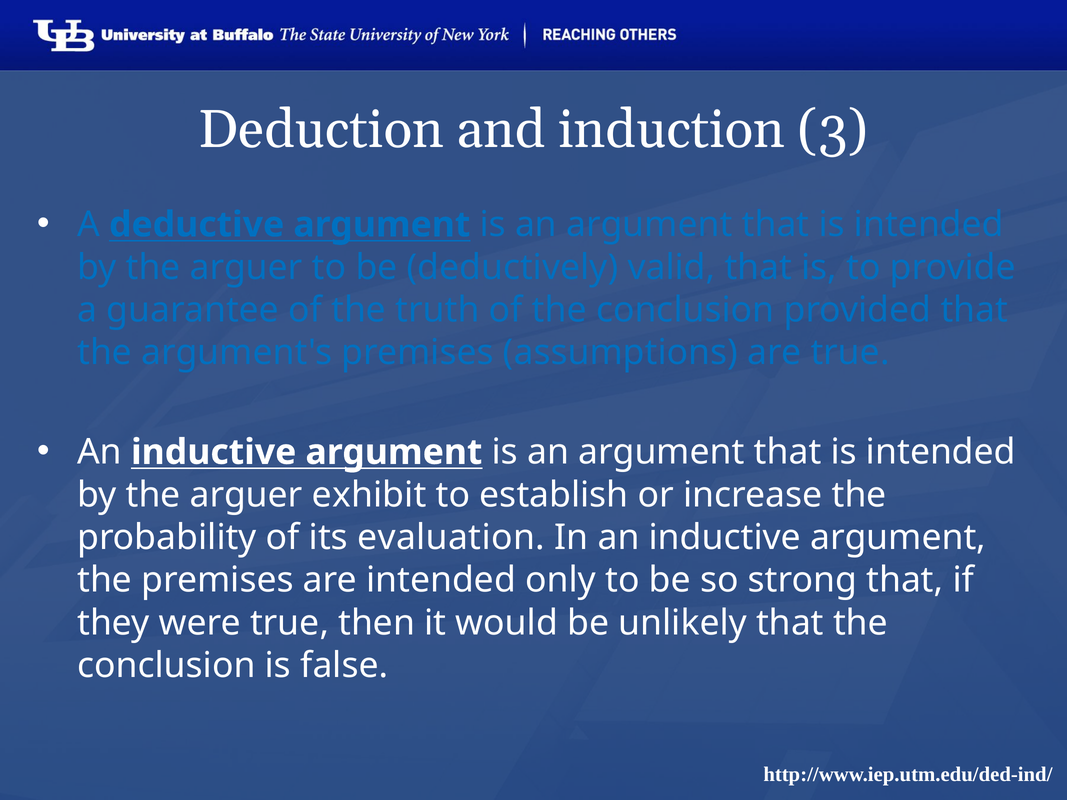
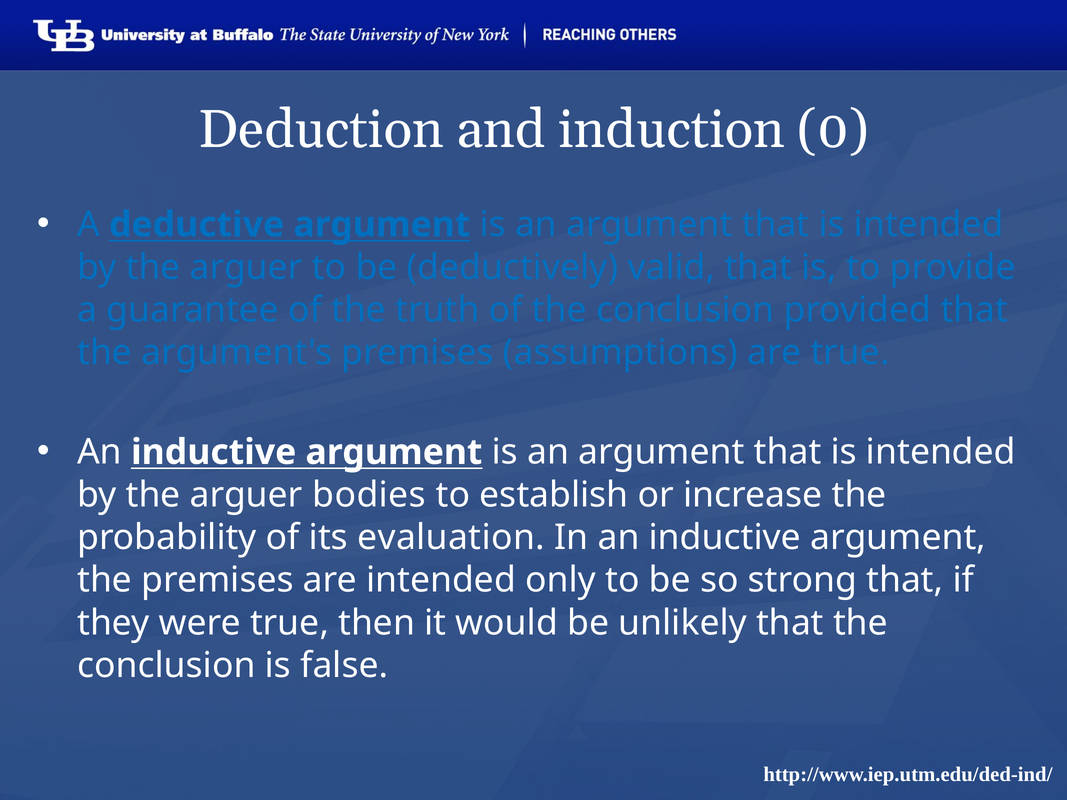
3: 3 -> 0 (833, 130)
exhibit: exhibit -> bodies (369, 495)
